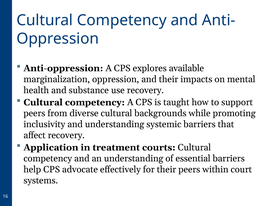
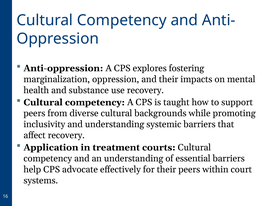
available: available -> fostering (186, 68)
